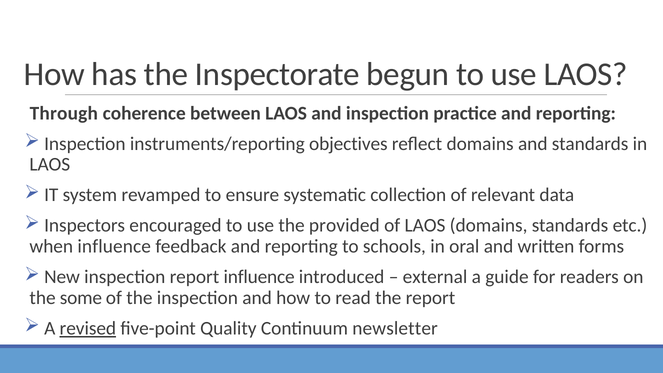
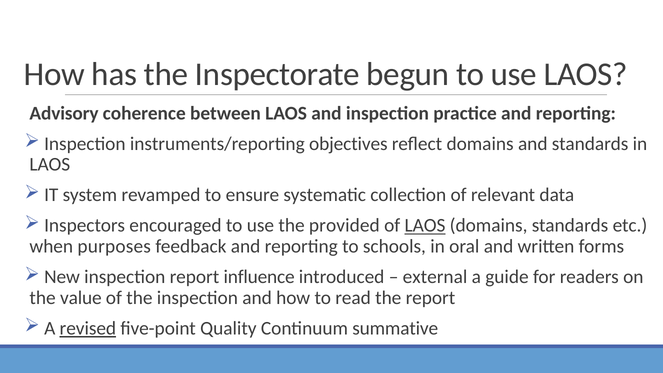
Through: Through -> Advisory (64, 113)
LAOS underline: none -> present (425, 226)
when influence: influence -> purposes (114, 246)
some: some -> value (81, 298)
newsletter: newsletter -> summative (395, 328)
